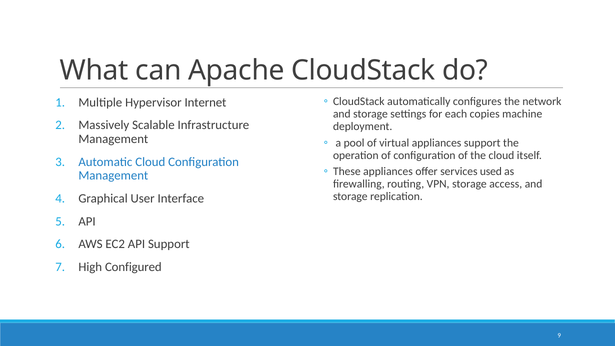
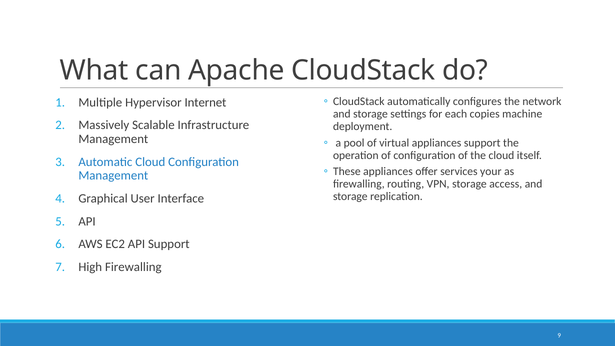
used: used -> your (491, 172)
High Configured: Configured -> Firewalling (133, 267)
